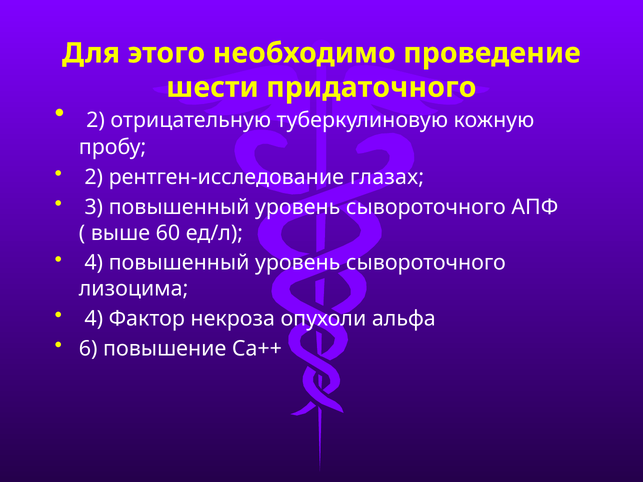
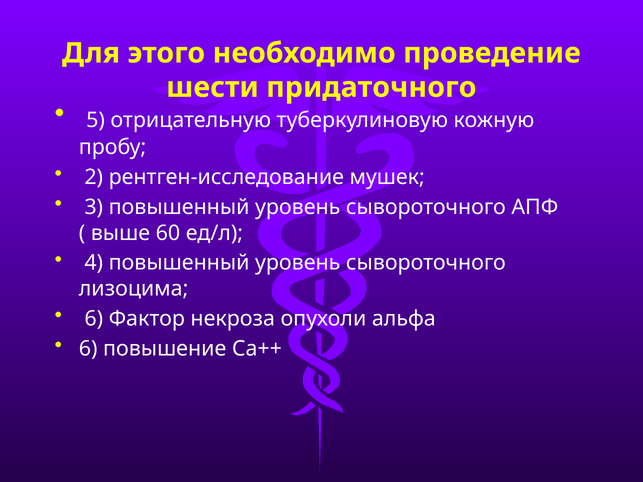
2: 2 -> 5 (96, 120)
глазах: глазах -> мушек (387, 177)
4: 4 -> 6 (94, 319)
